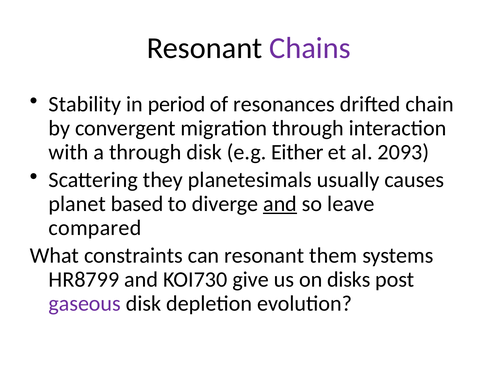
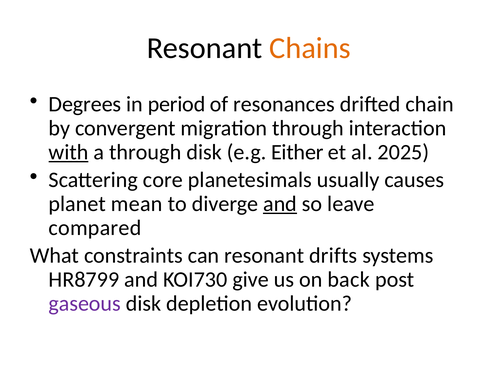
Chains colour: purple -> orange (310, 48)
Stability: Stability -> Degrees (85, 104)
with underline: none -> present (69, 152)
2093: 2093 -> 2025 (403, 152)
they: they -> core (163, 180)
based: based -> mean (137, 204)
them: them -> drifts (333, 256)
disks: disks -> back (349, 280)
